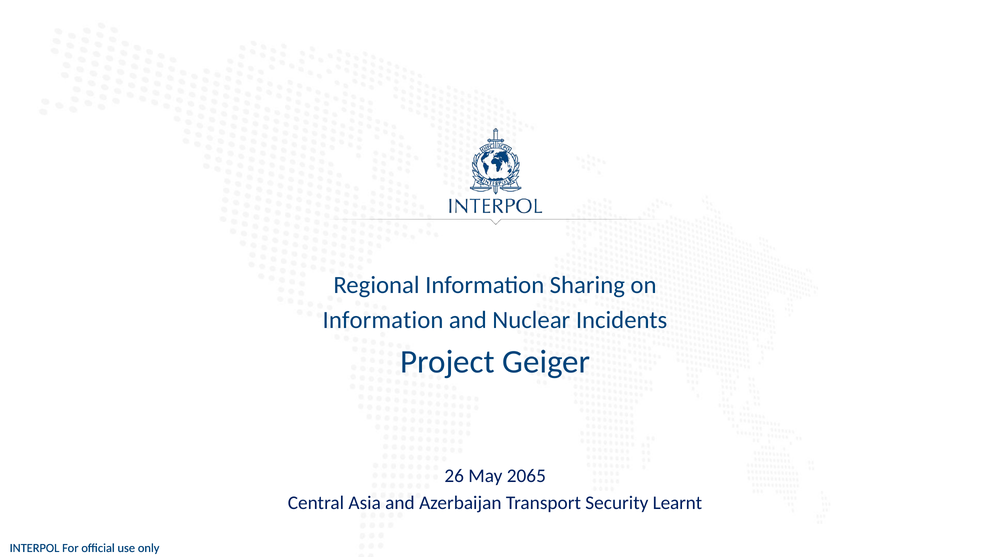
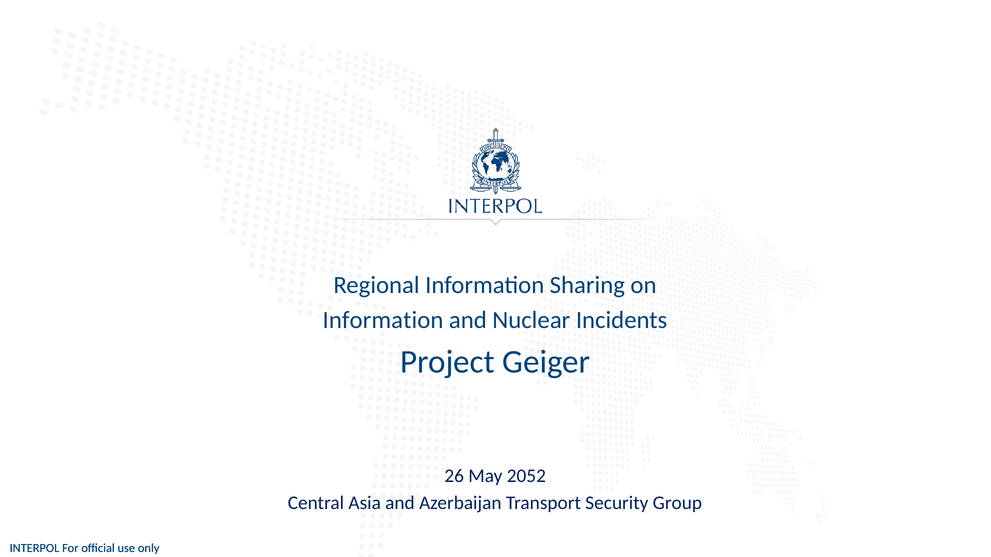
2065: 2065 -> 2052 (526, 476)
Learnt: Learnt -> Group (677, 503)
